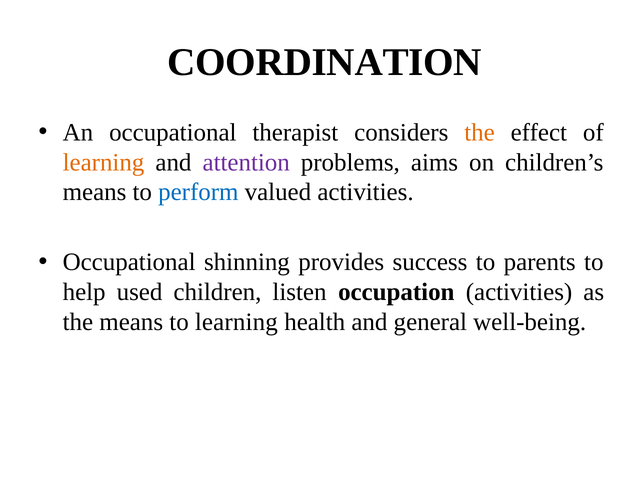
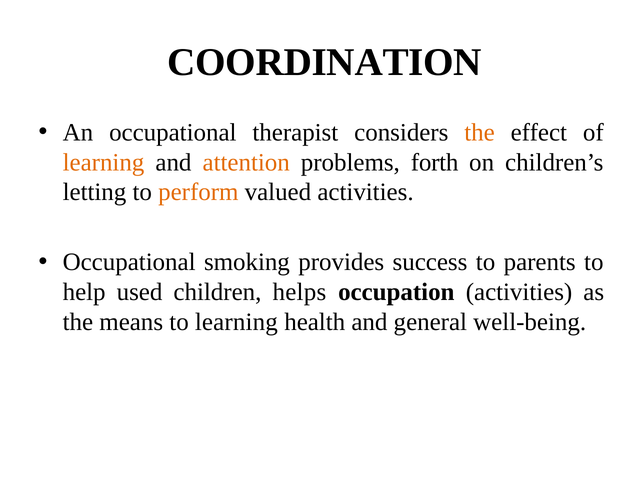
attention colour: purple -> orange (246, 162)
aims: aims -> forth (435, 162)
means: means -> letting (95, 192)
perform colour: blue -> orange (198, 192)
shinning: shinning -> smoking (247, 262)
listen: listen -> helps (299, 292)
